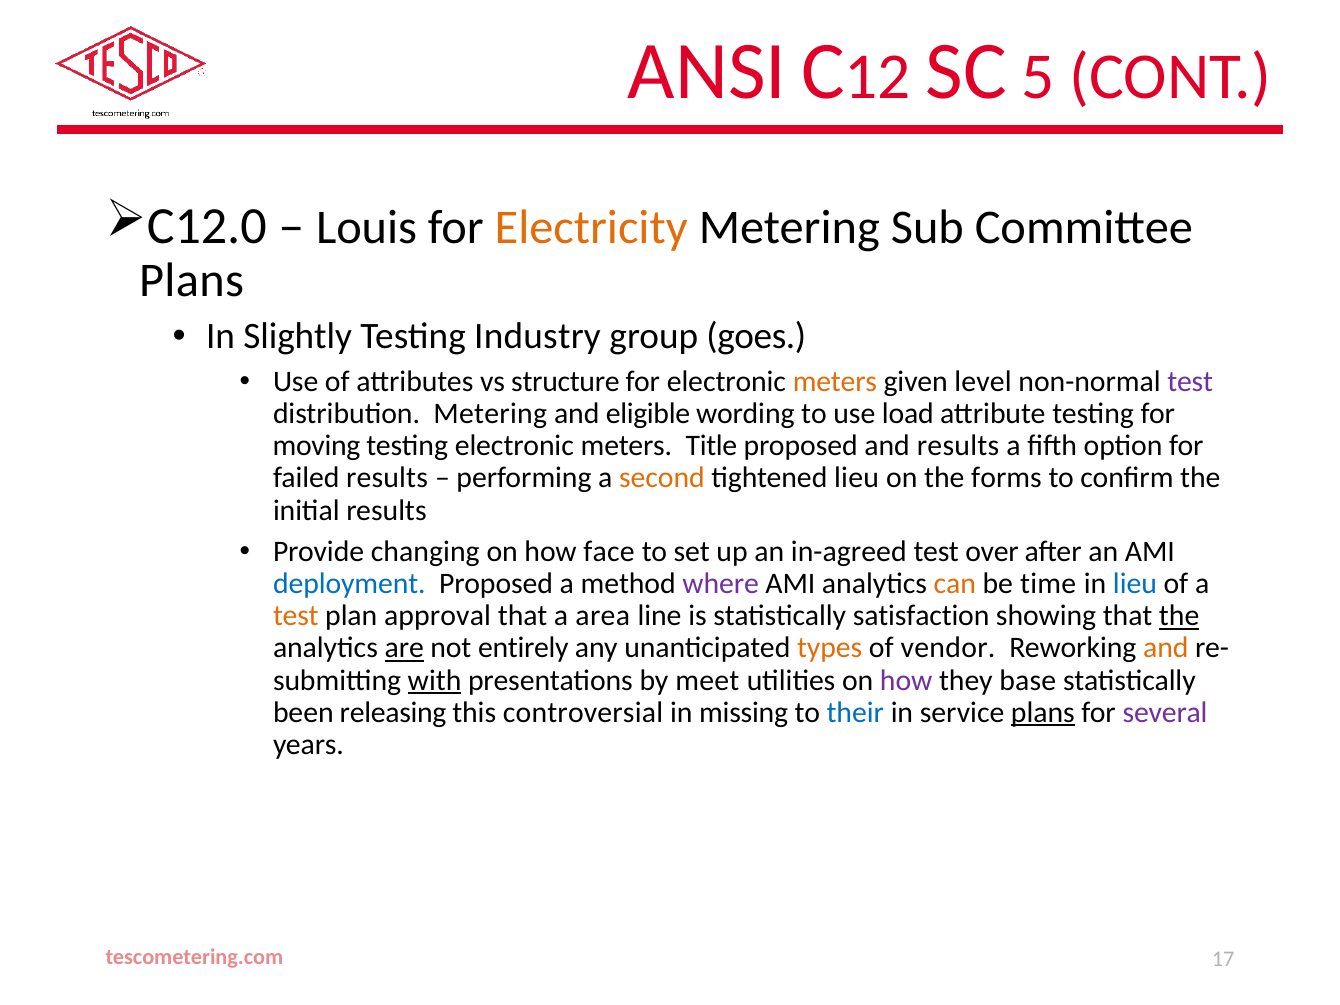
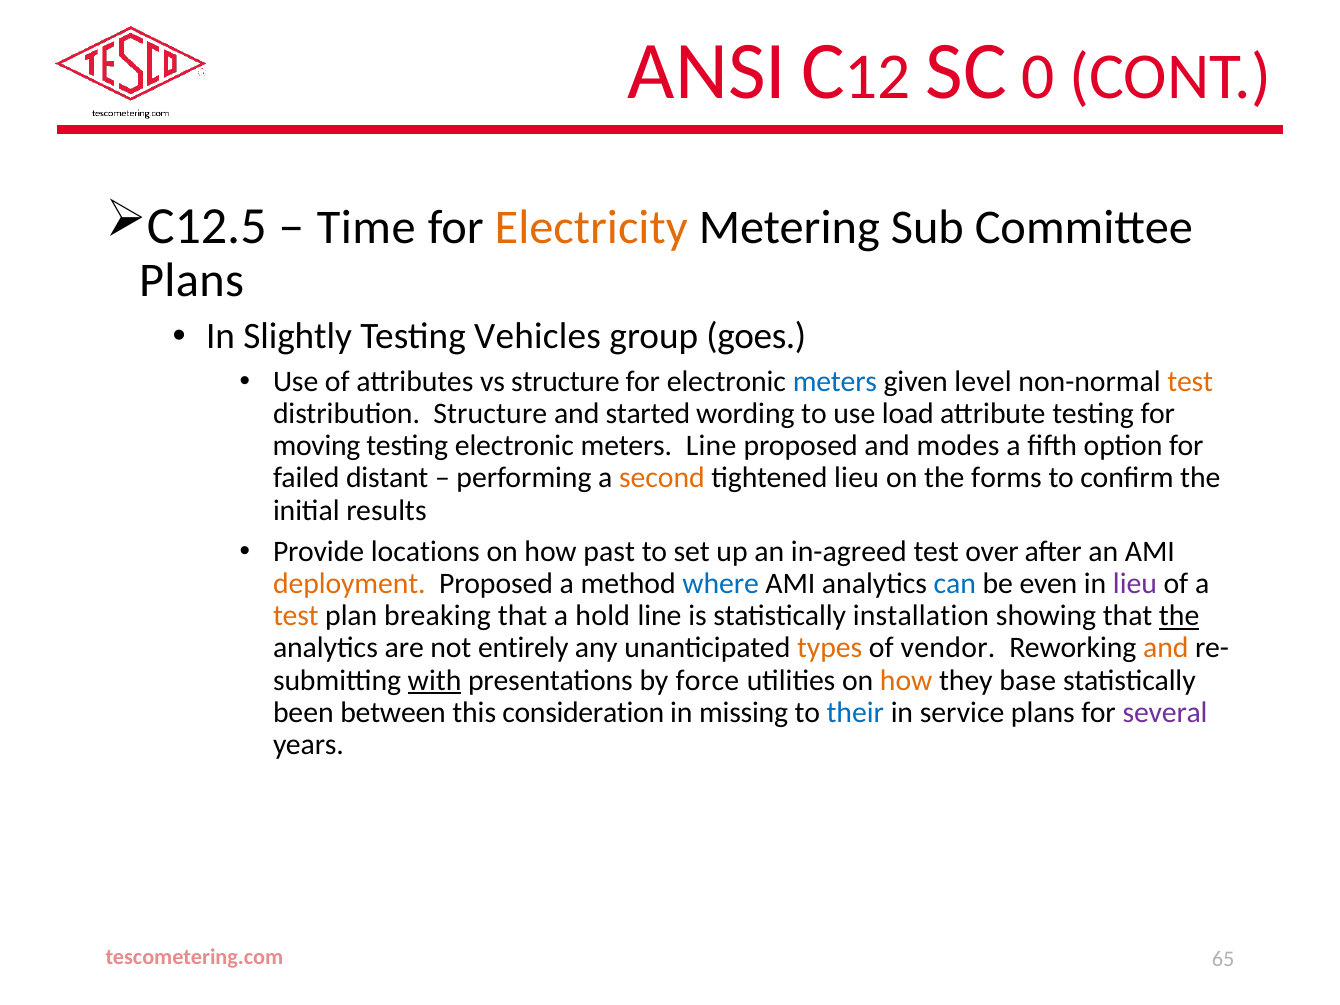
5: 5 -> 0 (1038, 77)
C12.0: C12.0 -> C12.5 (207, 226)
Louis: Louis -> Time (366, 228)
Industry: Industry -> Vehicles (537, 336)
meters colour: orange -> blue (835, 382)
test colour: purple -> orange (1190, 382)
distribution Metering: Metering -> Structure (490, 414)
eligible: eligible -> started (648, 414)
meters Title: Title -> Line (711, 446)
and results: results -> modes (958, 446)
failed results: results -> distant (387, 478)
changing: changing -> locations (425, 552)
face: face -> past (609, 552)
deployment colour: blue -> orange (349, 584)
where colour: purple -> blue (721, 584)
can colour: orange -> blue (955, 584)
time: time -> even (1048, 584)
lieu colour: blue -> purple (1135, 584)
approval: approval -> breaking (437, 616)
area: area -> hold (603, 616)
satisfaction: satisfaction -> installation (921, 616)
are underline: present -> none (404, 648)
meet: meet -> force (707, 680)
how colour: purple -> orange (906, 680)
releasing: releasing -> between (393, 712)
controversial: controversial -> consideration (583, 712)
plans underline: present -> none (1043, 712)
17: 17 -> 65 (1223, 960)
